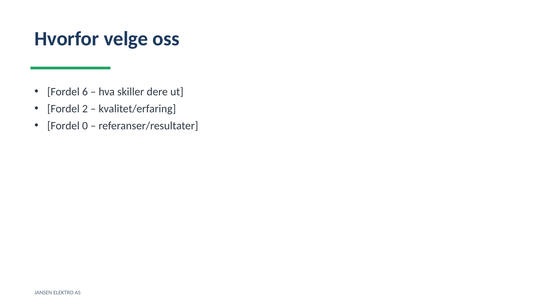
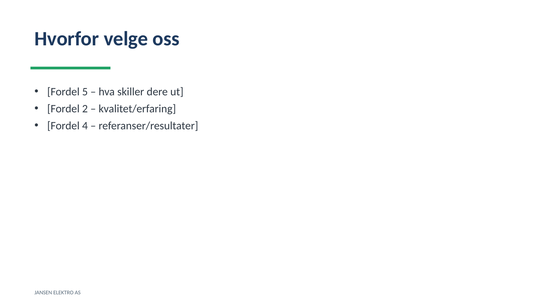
6: 6 -> 5 (85, 92)
0: 0 -> 4 (85, 126)
